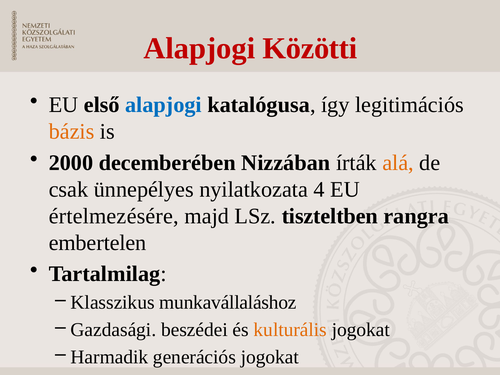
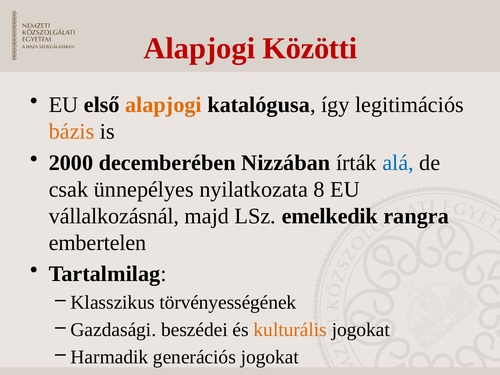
alapjogi colour: blue -> orange (163, 105)
alá colour: orange -> blue (398, 163)
4: 4 -> 8 (319, 189)
értelmezésére: értelmezésére -> vállalkozásnál (114, 216)
tiszteltben: tiszteltben -> emelkedik (330, 216)
munkavállaláshoz: munkavállaláshoz -> törvényességének (228, 303)
